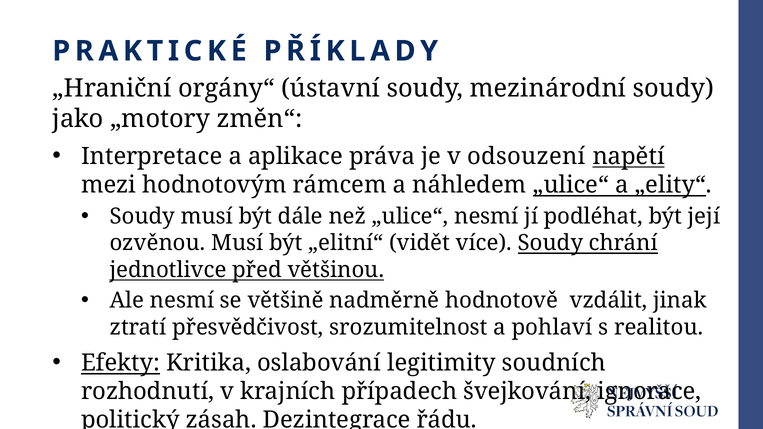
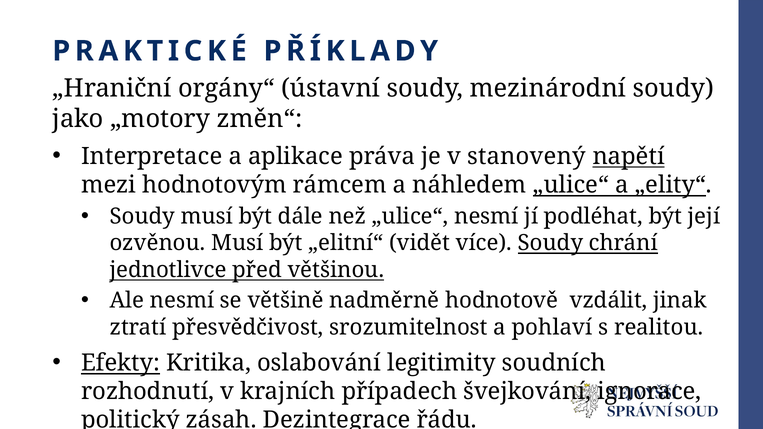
odsouzení: odsouzení -> stanovený (526, 156)
